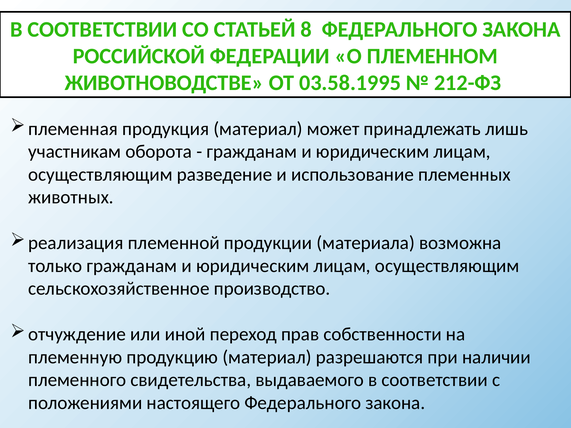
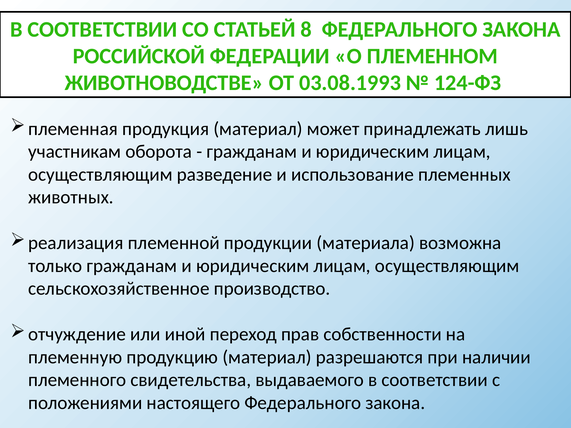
03.58.1995: 03.58.1995 -> 03.08.1993 (350, 83)
212-ФЗ: 212-ФЗ -> 124-ФЗ (468, 83)
